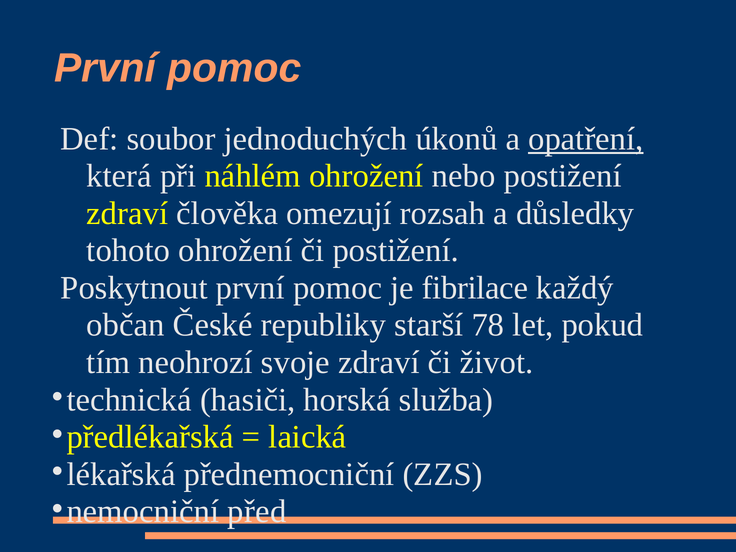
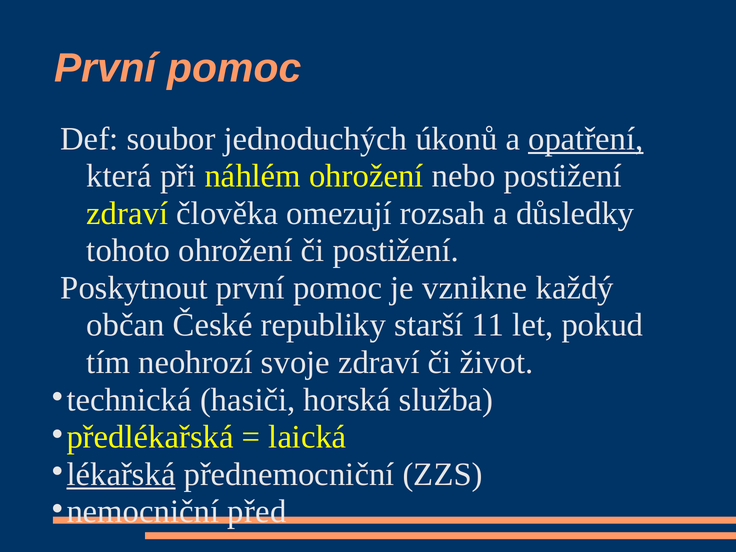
fibrilace: fibrilace -> vznikne (475, 288)
78: 78 -> 11 (488, 325)
lékařská underline: none -> present (121, 474)
